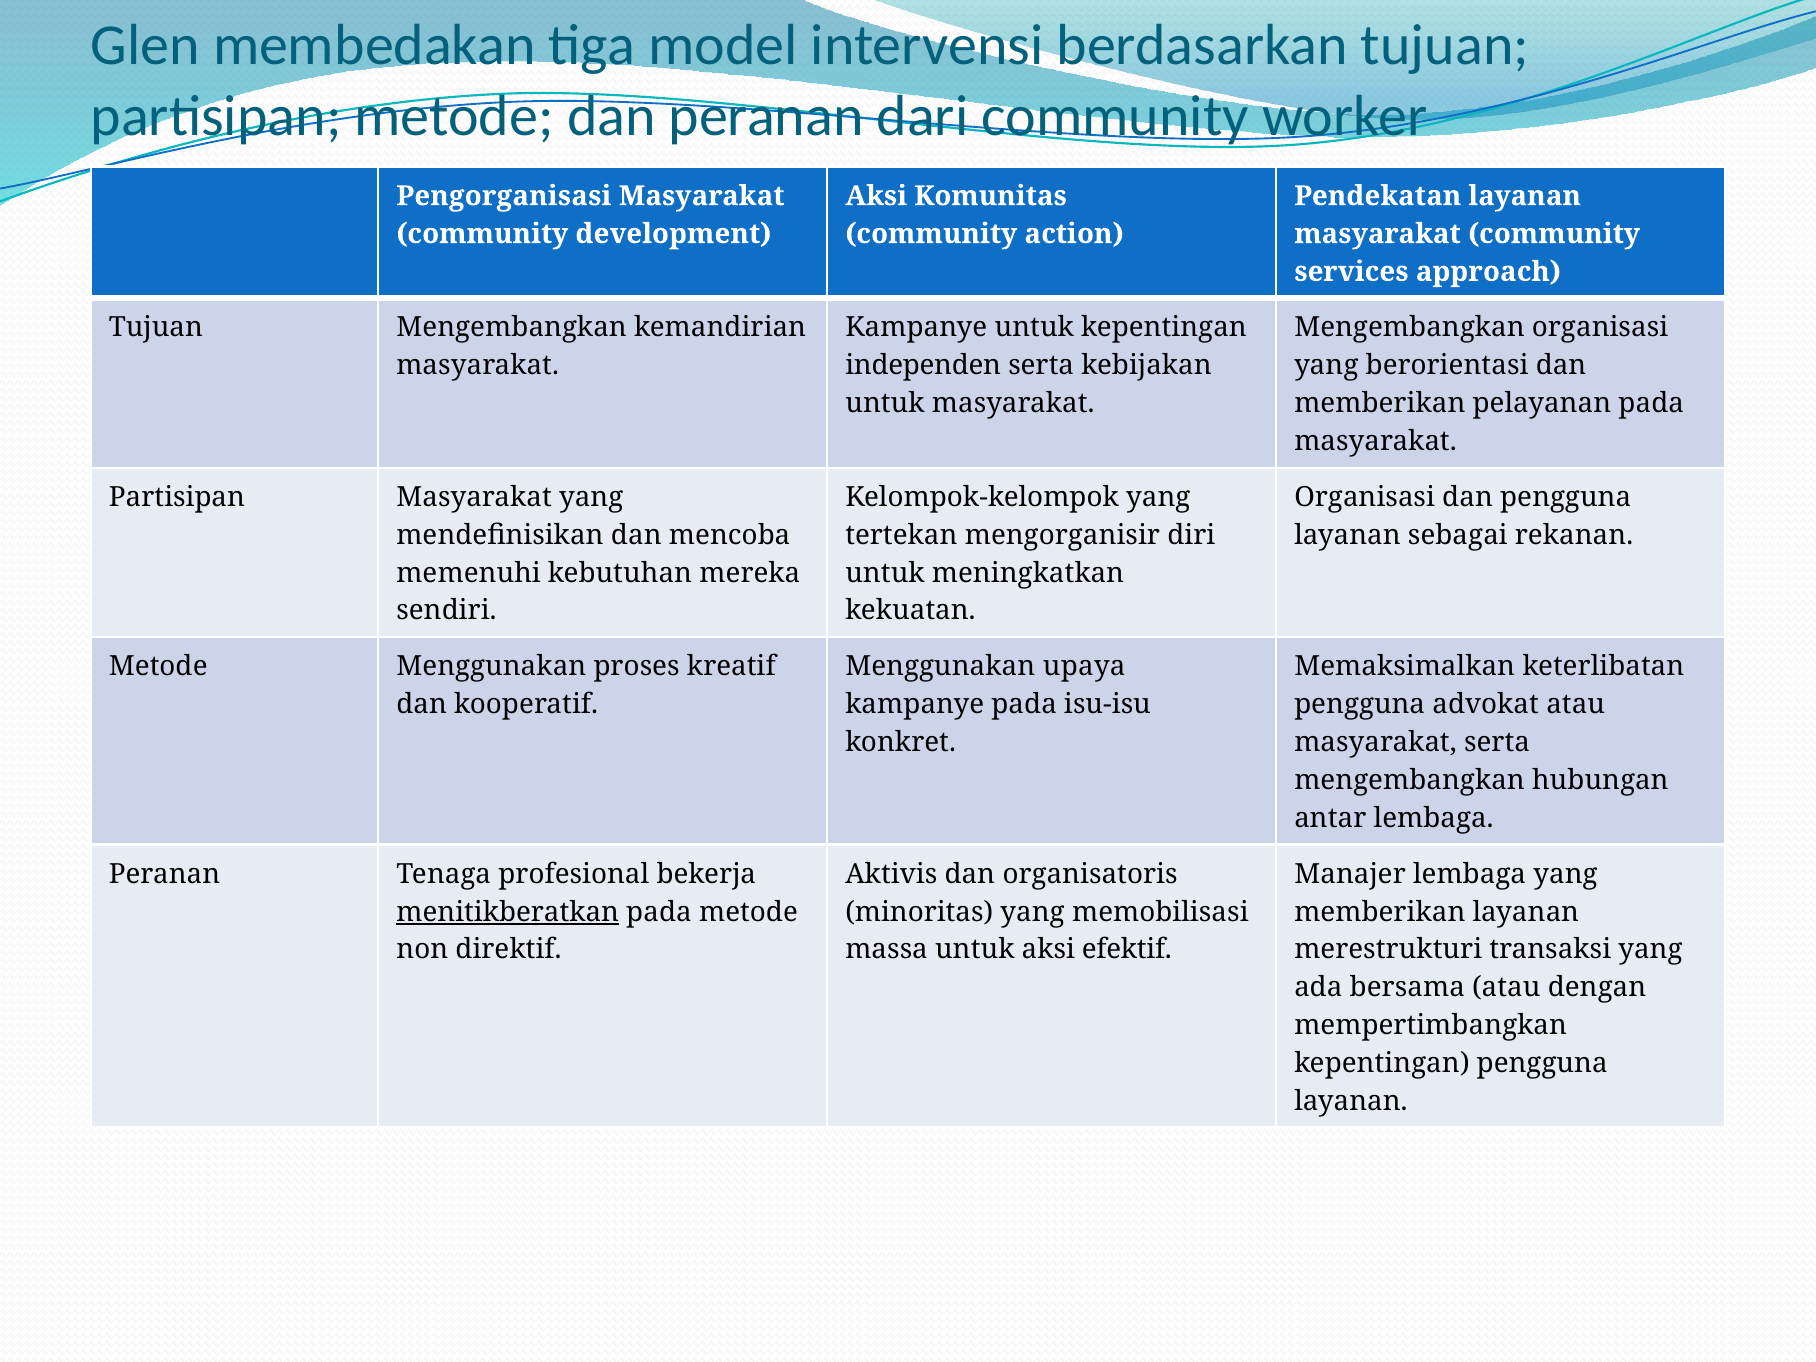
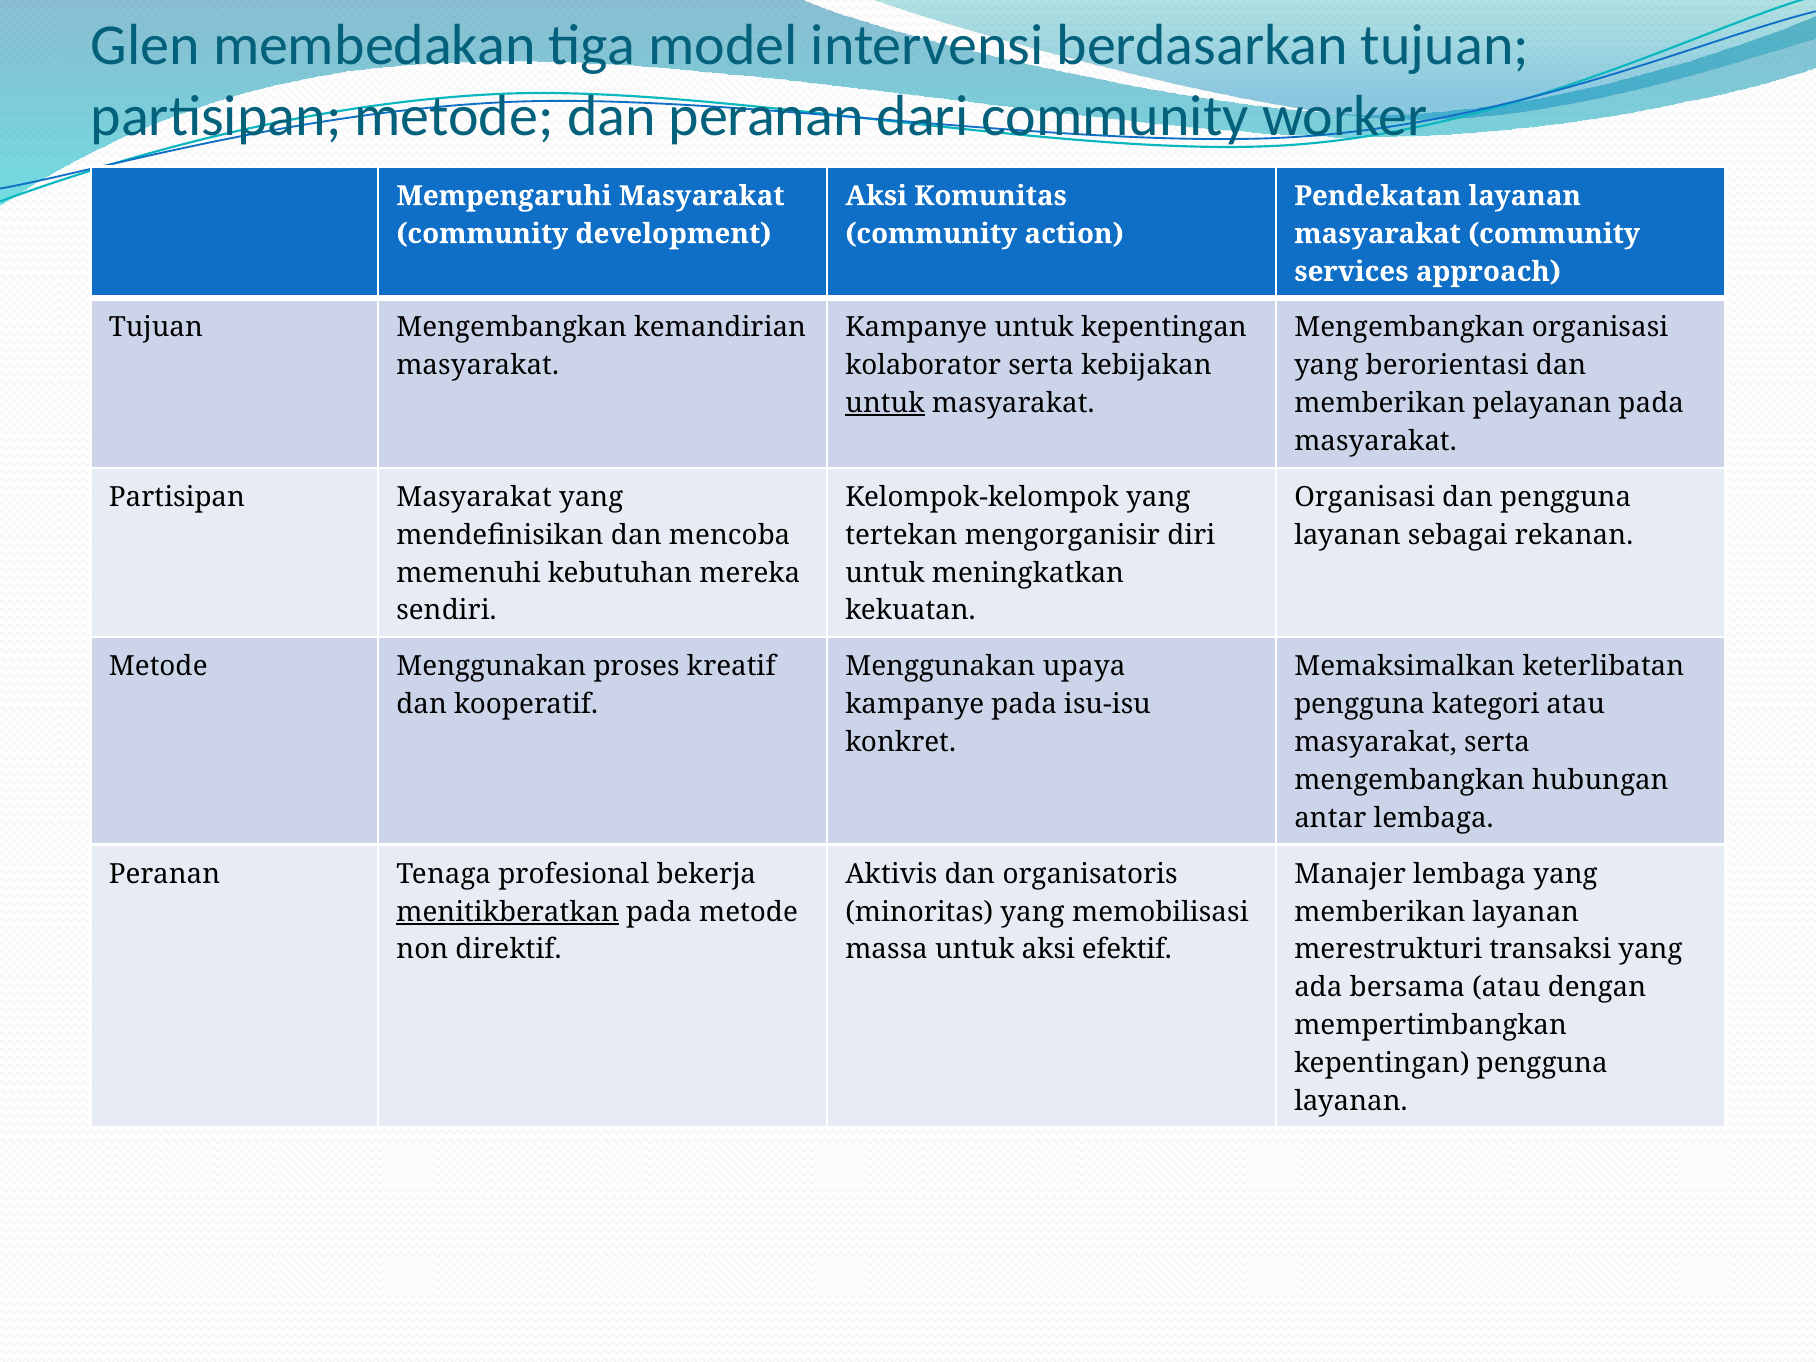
Pengorganisasi: Pengorganisasi -> Mempengaruhi (504, 196)
independen: independen -> kolaborator (923, 366)
untuk underline: none -> present (885, 403)
advokat: advokat -> kategori (1486, 705)
